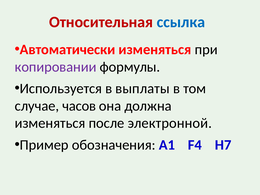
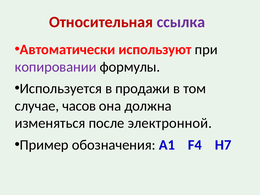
ссылка colour: blue -> purple (181, 22)
Автоматически изменяться: изменяться -> используют (155, 50)
выплаты: выплаты -> продажи (143, 89)
